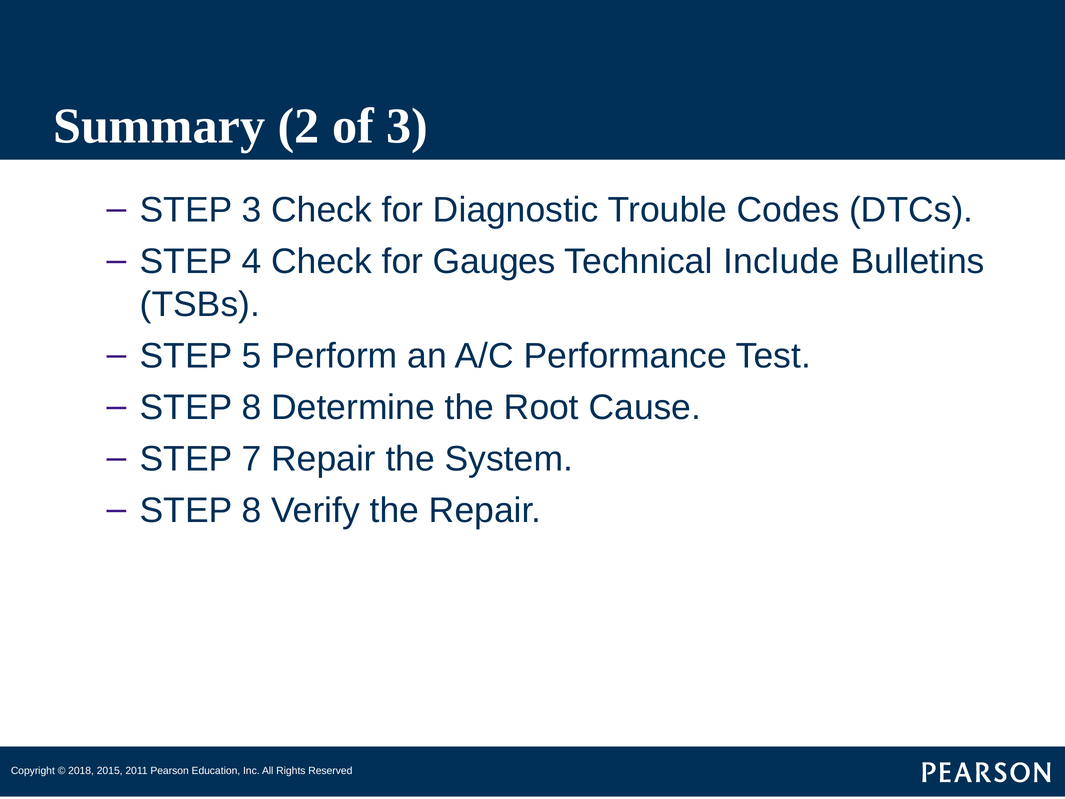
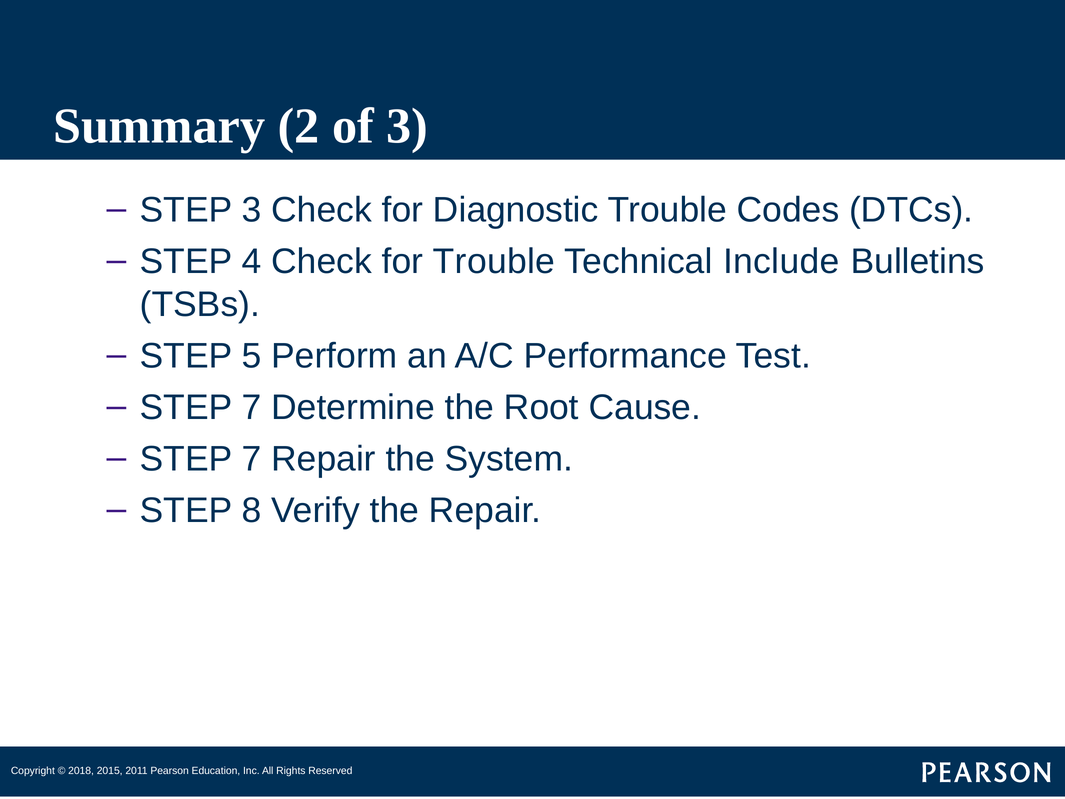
for Gauges: Gauges -> Trouble (494, 262)
8: 8 -> 7 (252, 407)
